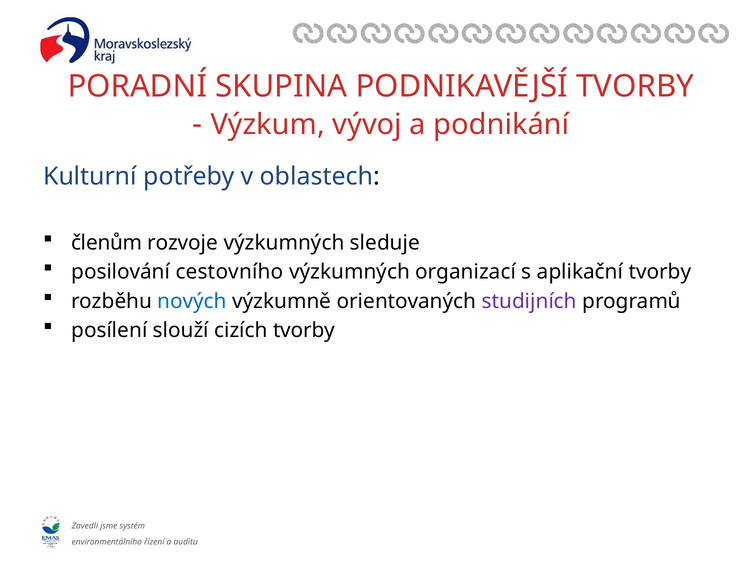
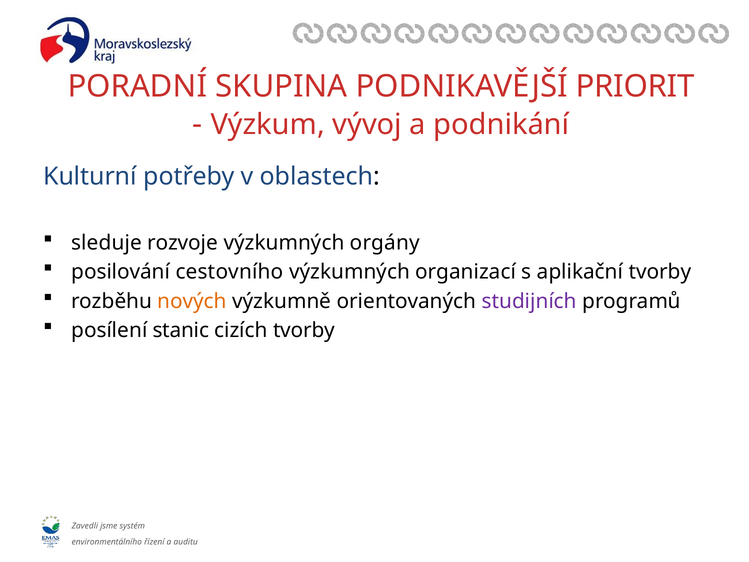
PODNIKAVĚJŠÍ TVORBY: TVORBY -> PRIORIT (635, 86)
členům: členům -> sleduje (107, 243)
sleduje: sleduje -> orgány (385, 243)
nových colour: blue -> orange (192, 301)
slouží: slouží -> stanic (181, 330)
